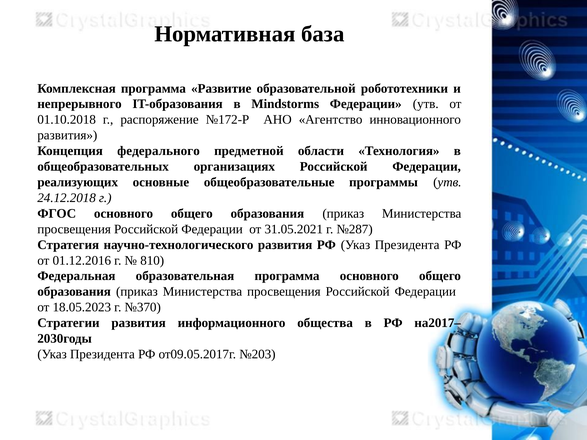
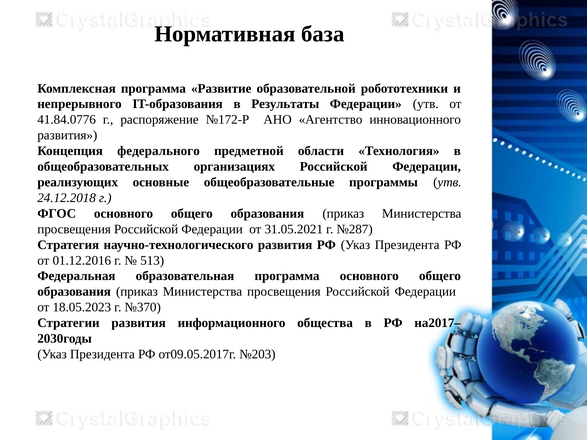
Mindstorms: Mindstorms -> Результаты (285, 104)
01.10.2018: 01.10.2018 -> 41.84.0776 (67, 120)
810: 810 -> 513 (152, 261)
